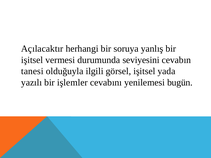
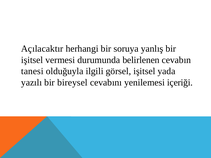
seviyesini: seviyesini -> belirlenen (141, 60)
işlemler: işlemler -> bireysel (72, 83)
bugün: bugün -> içeriği (180, 83)
